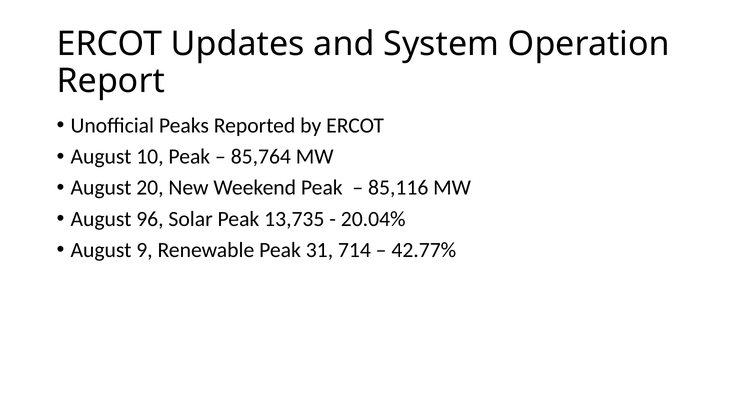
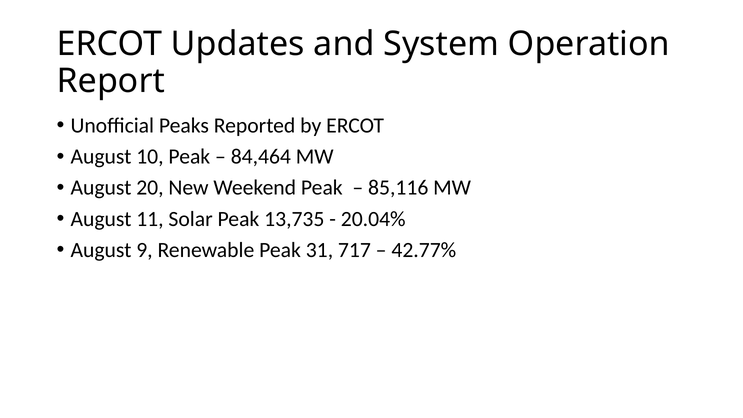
85,764: 85,764 -> 84,464 (261, 157)
96: 96 -> 11 (150, 219)
714: 714 -> 717 (354, 250)
